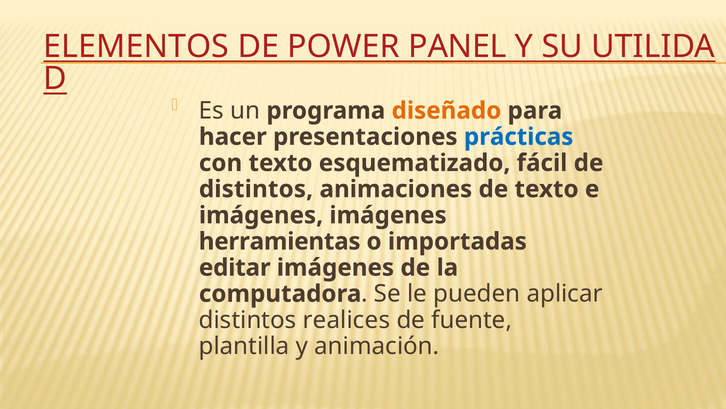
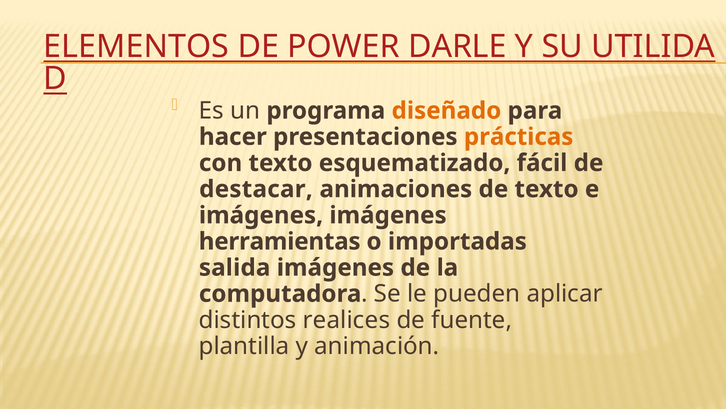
PANEL: PANEL -> DARLE (457, 46)
prácticas colour: blue -> orange (519, 137)
distintos: distintos -> destacar (256, 189)
editar: editar -> salida (235, 267)
